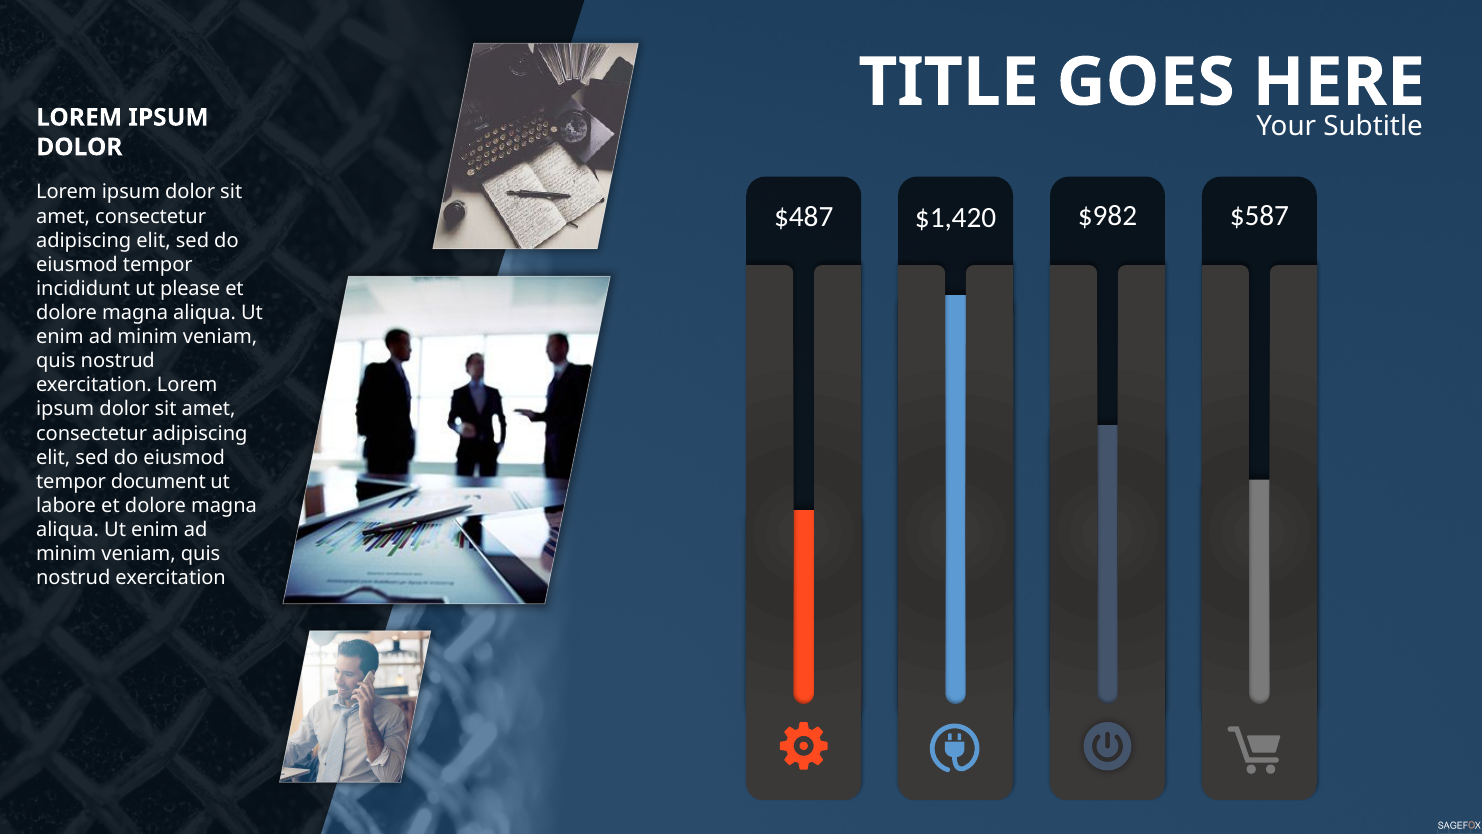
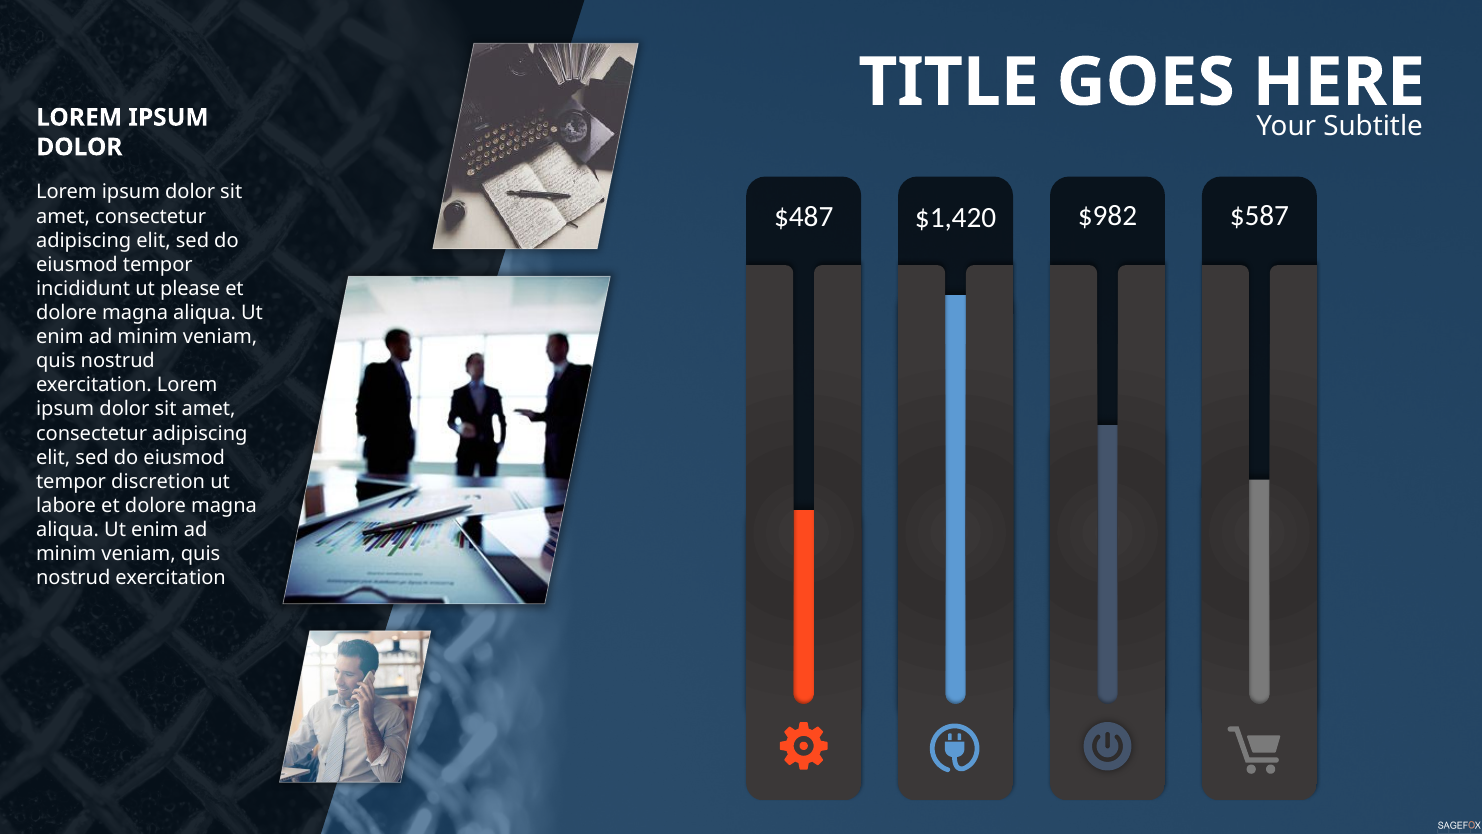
document: document -> discretion (158, 482)
